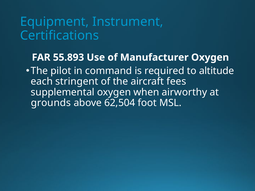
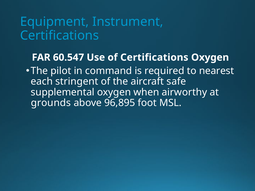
55.893: 55.893 -> 60.547 (69, 57)
of Manufacturer: Manufacturer -> Certifications (154, 57)
altitude: altitude -> nearest (217, 71)
fees: fees -> safe (176, 82)
62,504: 62,504 -> 96,895 (120, 103)
